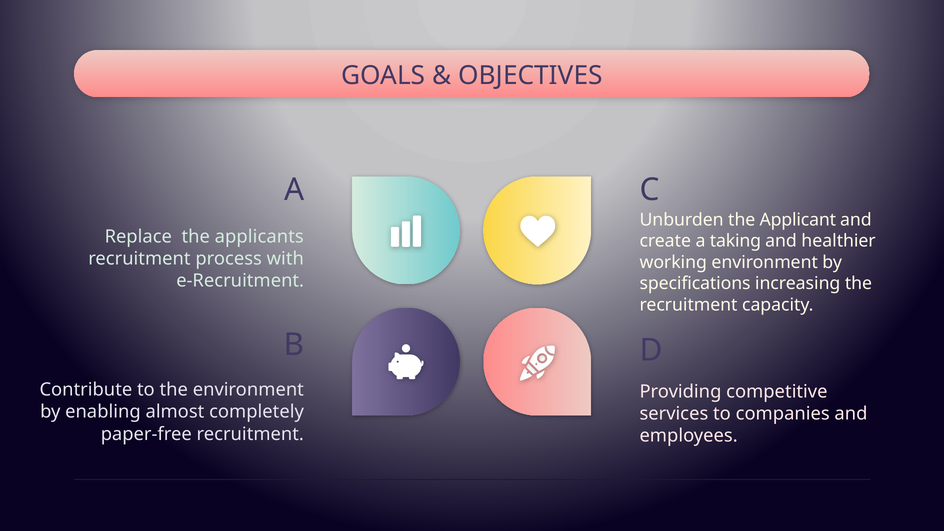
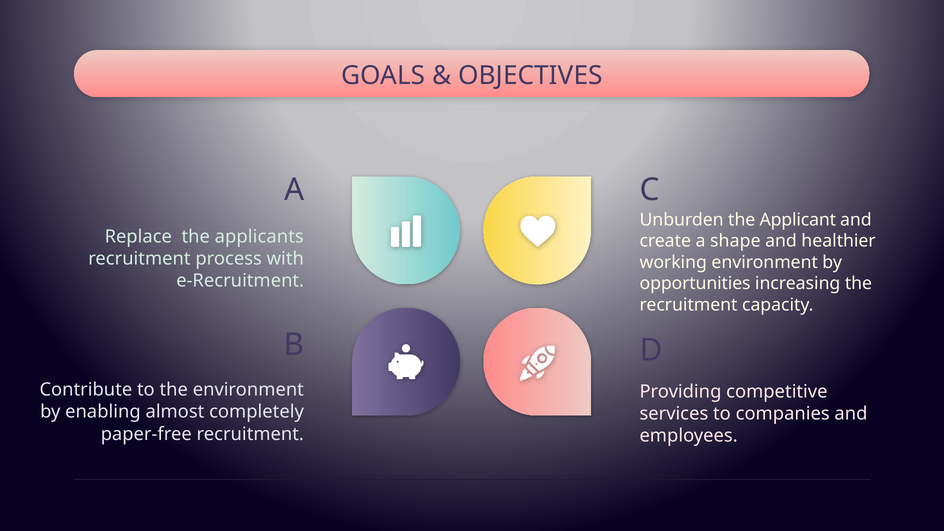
taking: taking -> shape (735, 241)
specifications: specifications -> opportunities (695, 284)
